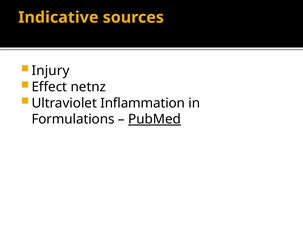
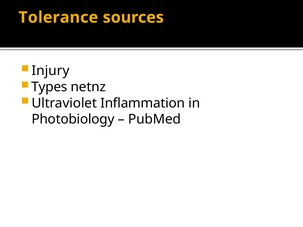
Indicative: Indicative -> Tolerance (58, 17)
Effect: Effect -> Types (49, 87)
Formulations: Formulations -> Photobiology (73, 119)
PubMed underline: present -> none (155, 119)
